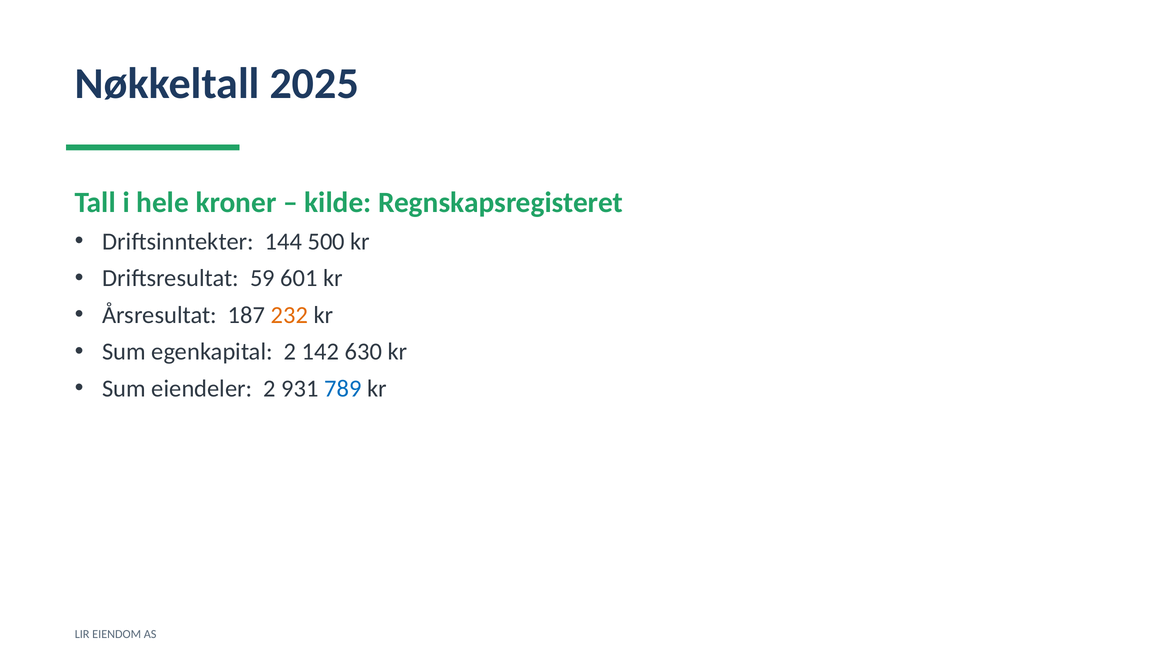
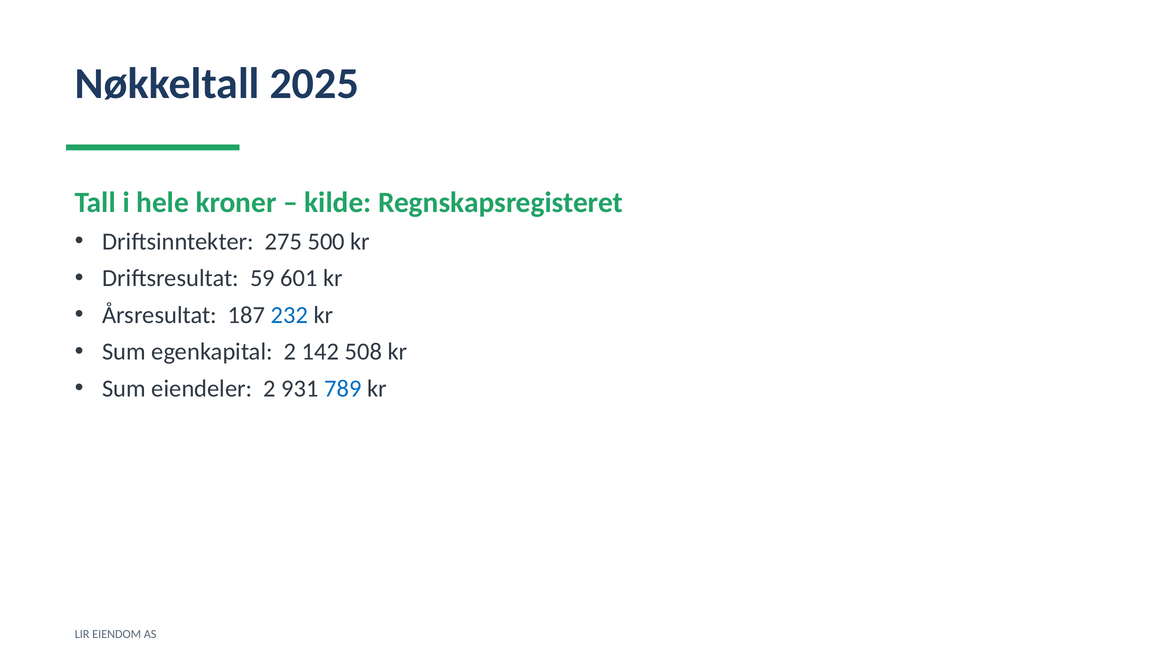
144: 144 -> 275 (283, 242)
232 colour: orange -> blue (289, 315)
630: 630 -> 508 (363, 352)
